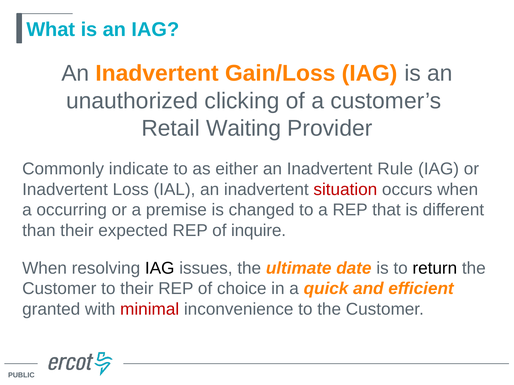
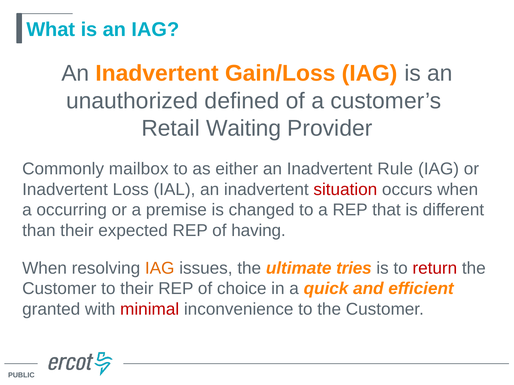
clicking: clicking -> defined (242, 101)
indicate: indicate -> mailbox (139, 169)
inquire: inquire -> having (259, 231)
IAG colour: black -> orange (160, 268)
date: date -> tries (354, 268)
return colour: black -> red (435, 268)
